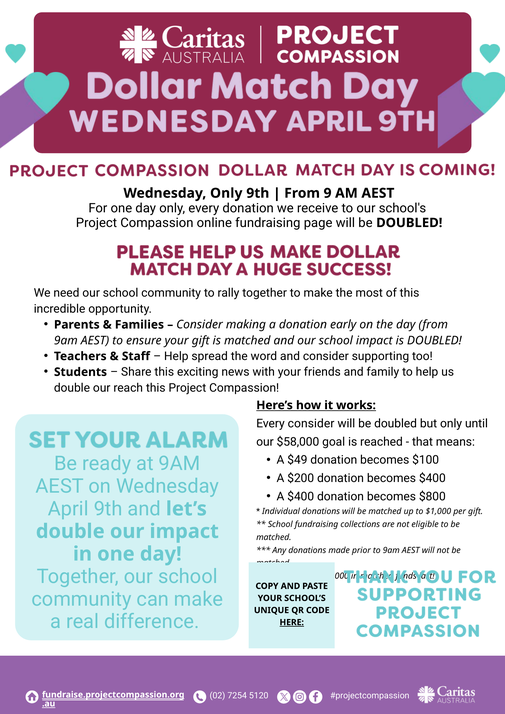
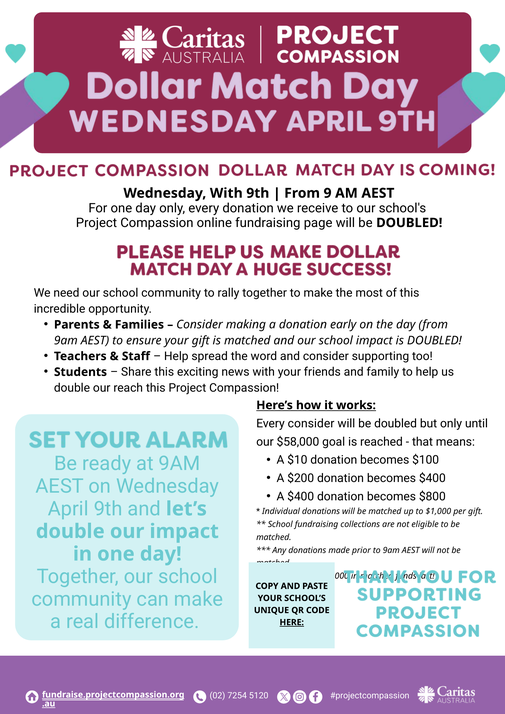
Wednesday Only: Only -> With (226, 193)
$49: $49 -> $10 (297, 460)
